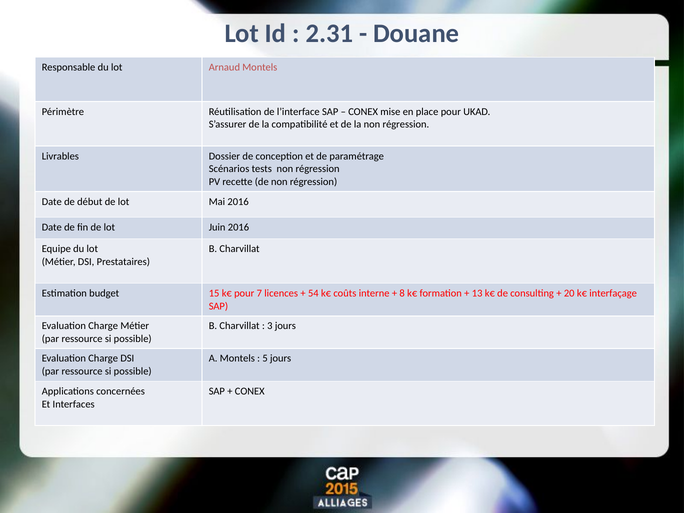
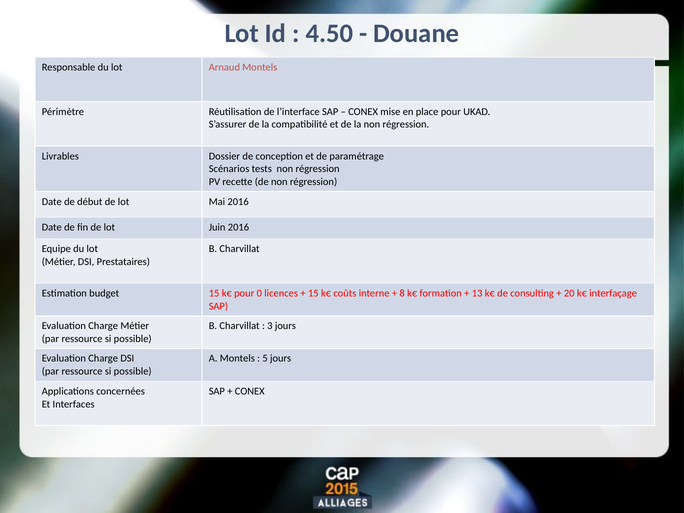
2.31: 2.31 -> 4.50 (329, 33)
7: 7 -> 0 (259, 293)
54: 54 -> 15 (313, 293)
